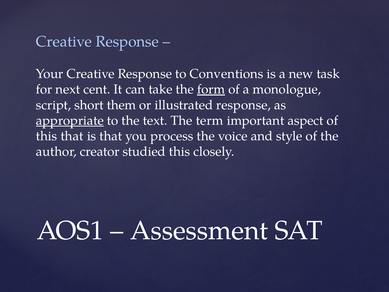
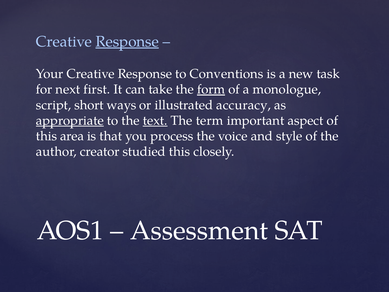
Response underline: none -> present (127, 42)
cent: cent -> first (97, 89)
them: them -> ways (122, 105)
illustrated response: response -> accuracy (244, 105)
text underline: none -> present (155, 120)
this that: that -> area (72, 136)
